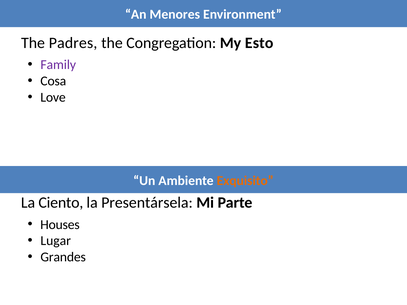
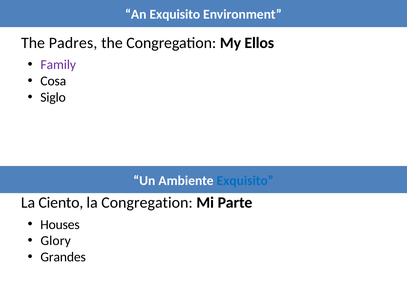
An Menores: Menores -> Exquisito (175, 15)
Esto: Esto -> Ellos (259, 43)
Love: Love -> Siglo (53, 97)
Exquisito colour: orange -> blue (245, 181)
la Presentársela: Presentársela -> Congregation (147, 203)
Lugar: Lugar -> Glory (56, 241)
